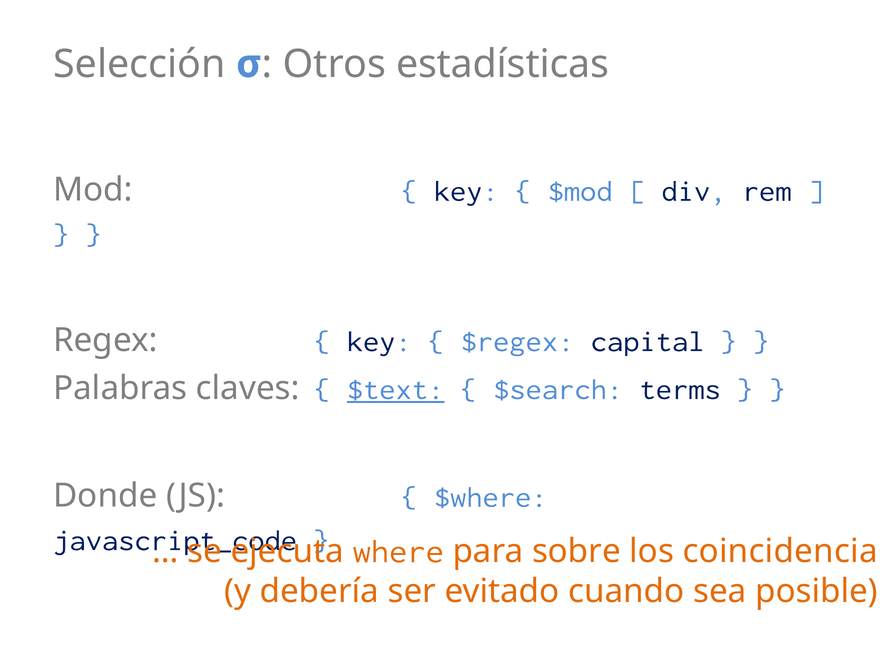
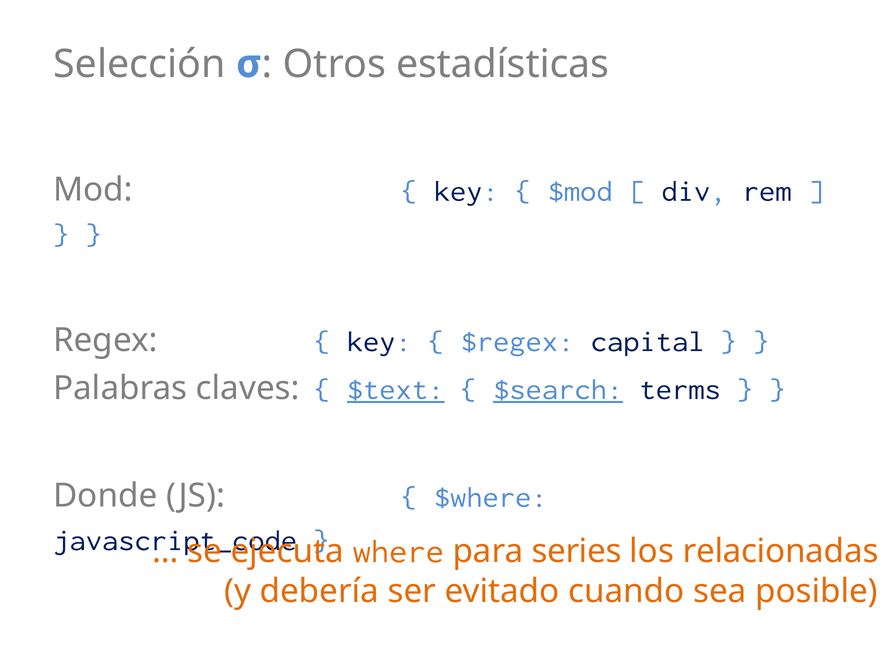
$search underline: none -> present (558, 389)
sobre: sobre -> series (577, 551)
coincidencia: coincidencia -> relacionadas (780, 551)
